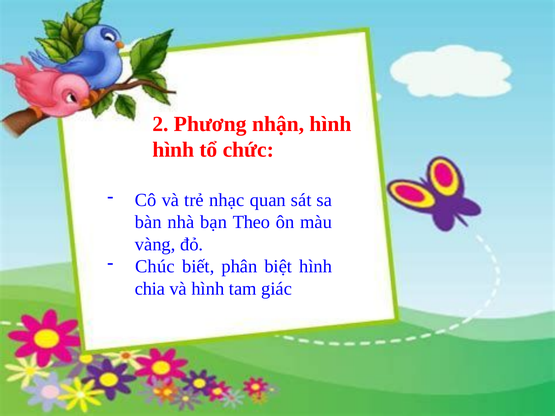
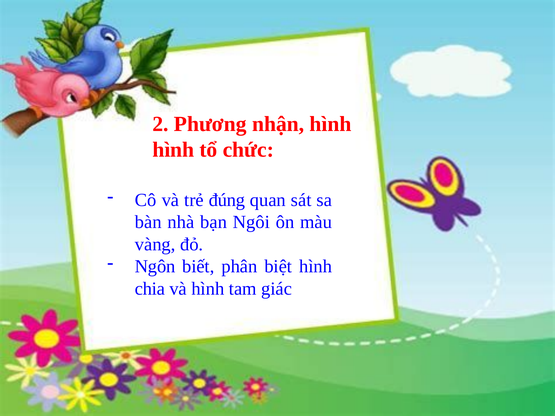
nhạc: nhạc -> đúng (227, 200)
Theo: Theo -> Ngôi (251, 222)
Chúc: Chúc -> Ngôn (155, 267)
